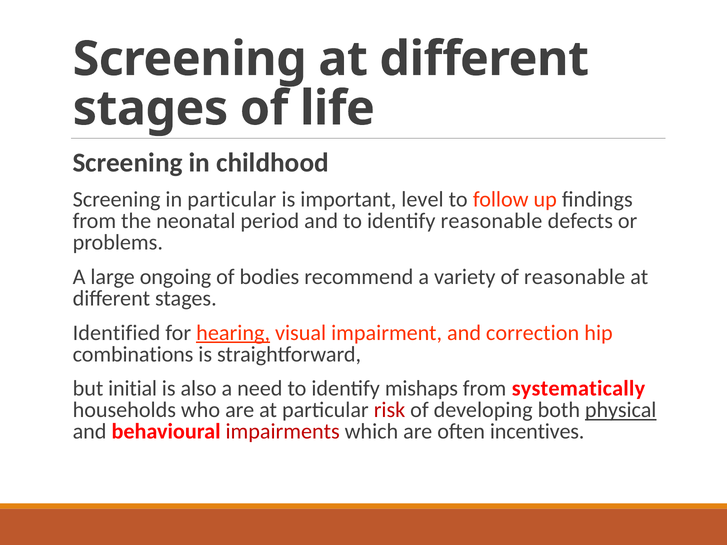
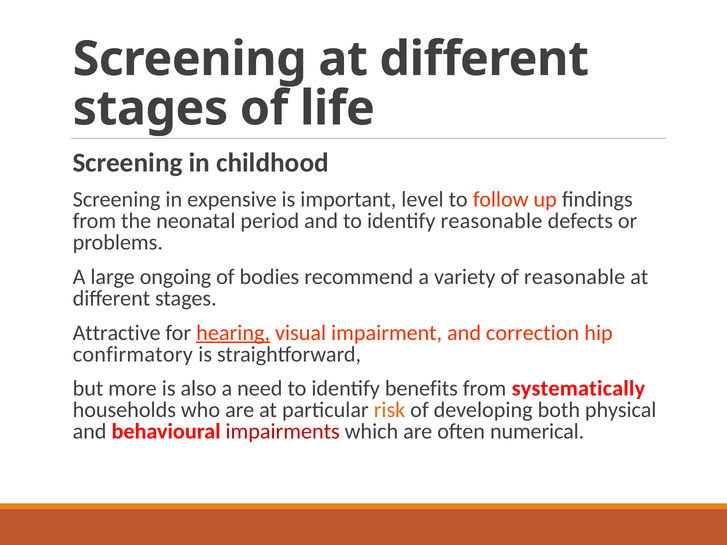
in particular: particular -> expensive (232, 200)
Identified: Identified -> Attractive (117, 333)
combinations: combinations -> confirmatory (133, 354)
initial: initial -> more (132, 389)
mishaps: mishaps -> benefits (421, 389)
risk colour: red -> orange (390, 410)
physical underline: present -> none (621, 410)
incentives: incentives -> numerical (537, 432)
